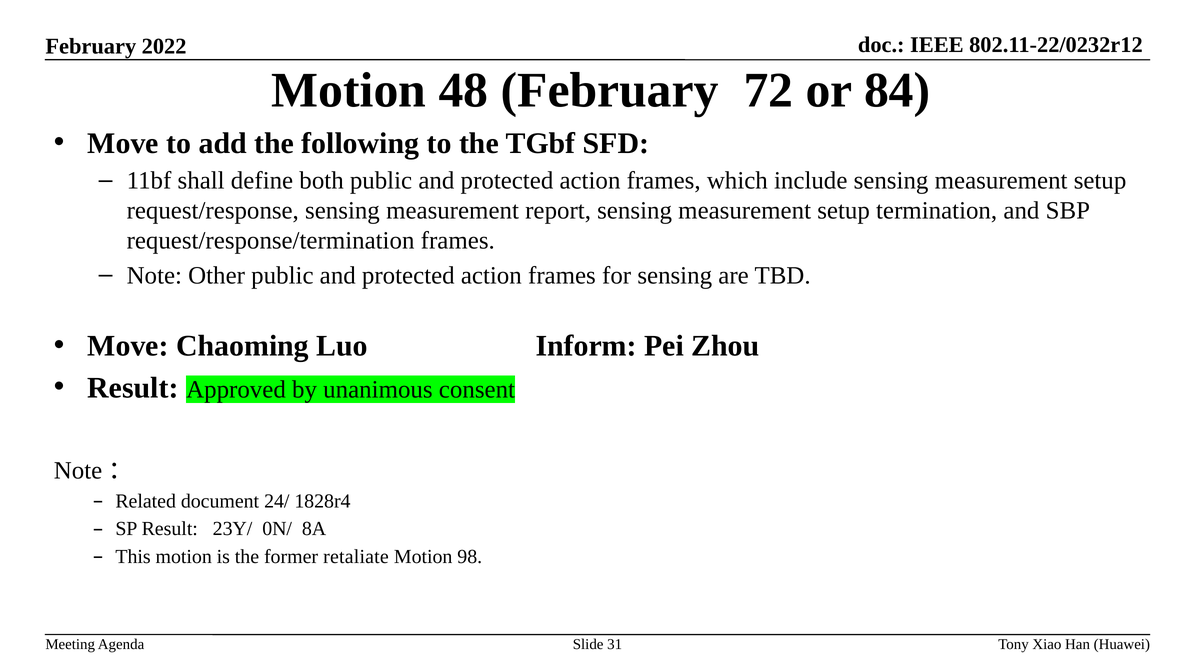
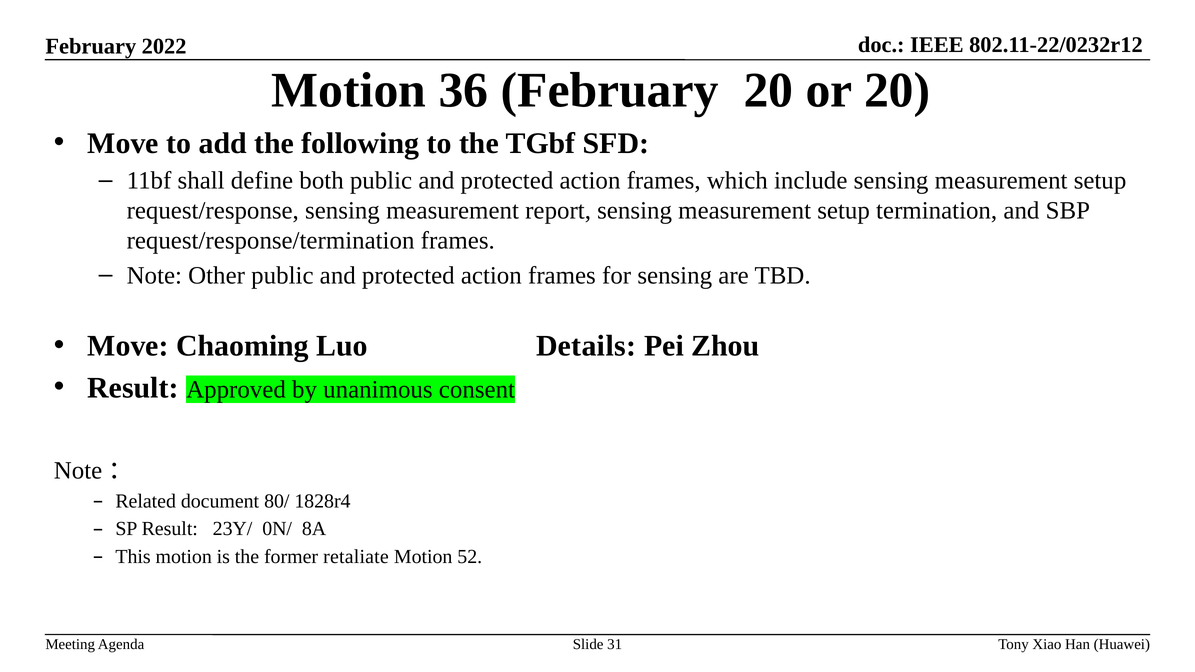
48: 48 -> 36 (463, 90)
February 72: 72 -> 20 (768, 90)
or 84: 84 -> 20 (897, 90)
Inform: Inform -> Details (586, 346)
24/: 24/ -> 80/ (277, 501)
98: 98 -> 52 (470, 557)
